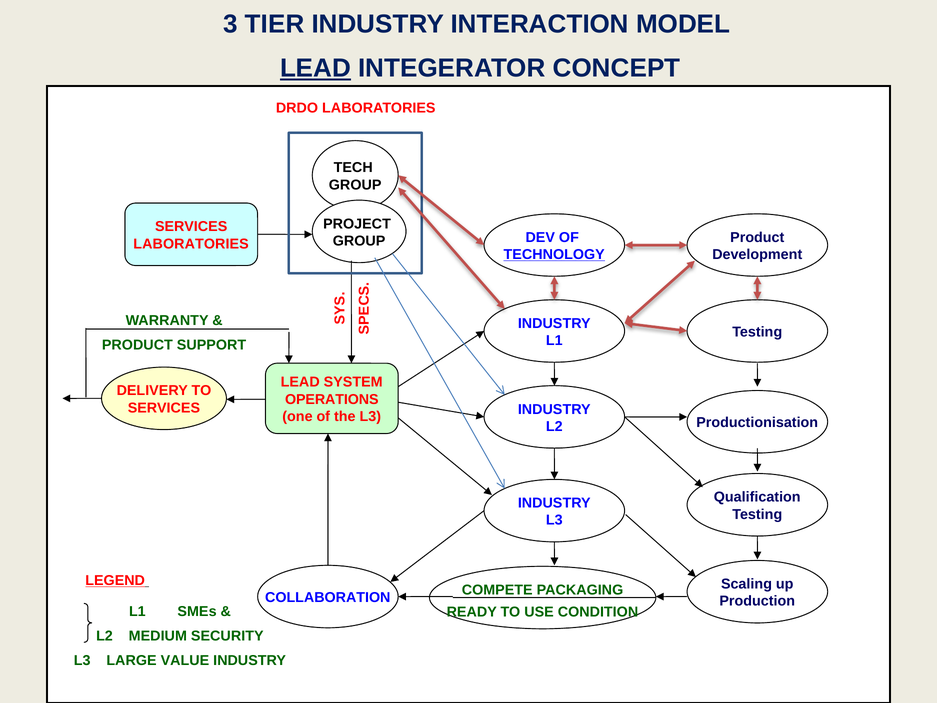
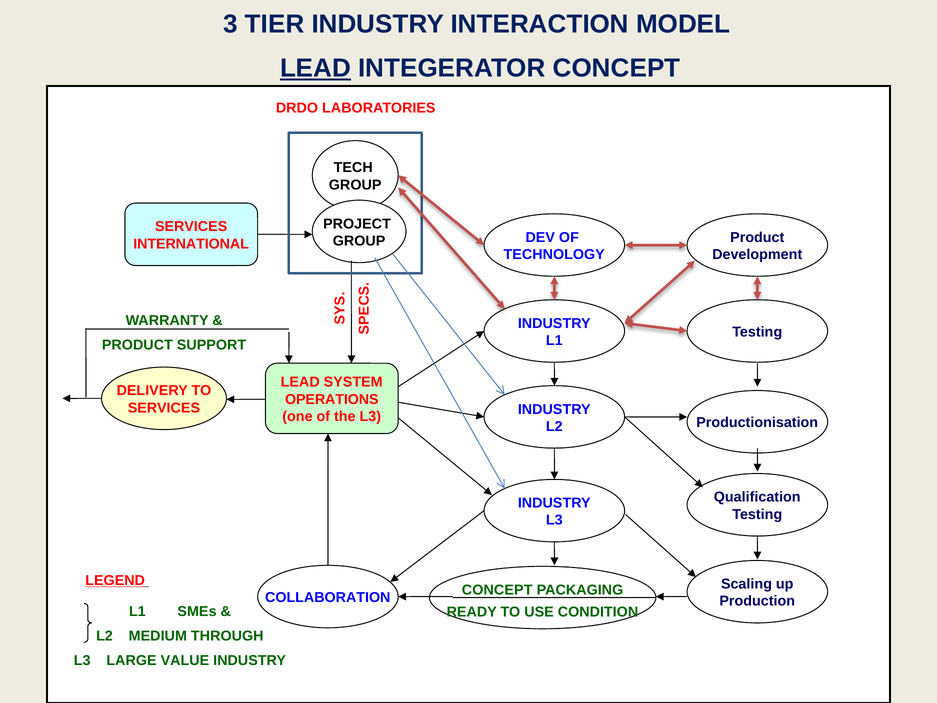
LABORATORIES: LABORATORIES -> INTERNATIONAL (191, 244)
TECHNOLOGY underline: present -> none (554, 255)
COMPETE: COMPETE -> CONCEPT (497, 590)
SECURITY: SECURITY -> THROUGH (227, 636)
